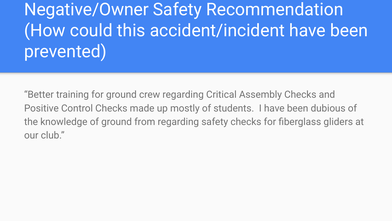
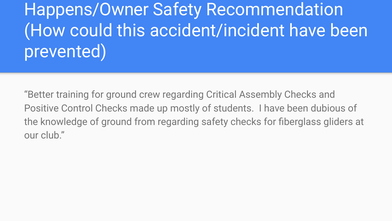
Negative/Owner: Negative/Owner -> Happens/Owner (86, 10)
